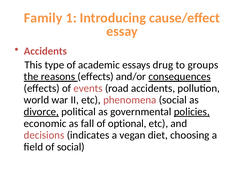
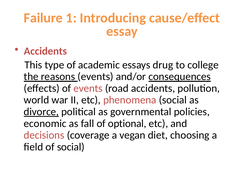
Family: Family -> Failure (43, 18)
groups: groups -> college (203, 65)
effects: effects -> events (96, 77)
policies underline: present -> none (192, 112)
indicates: indicates -> coverage (88, 135)
